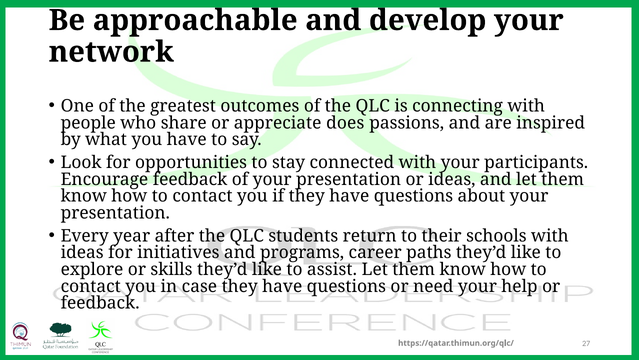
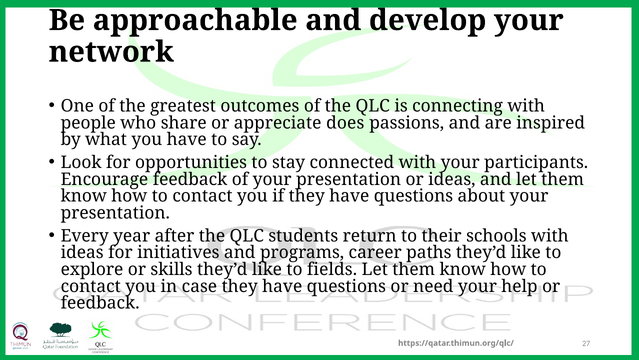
assist: assist -> fields (332, 269)
